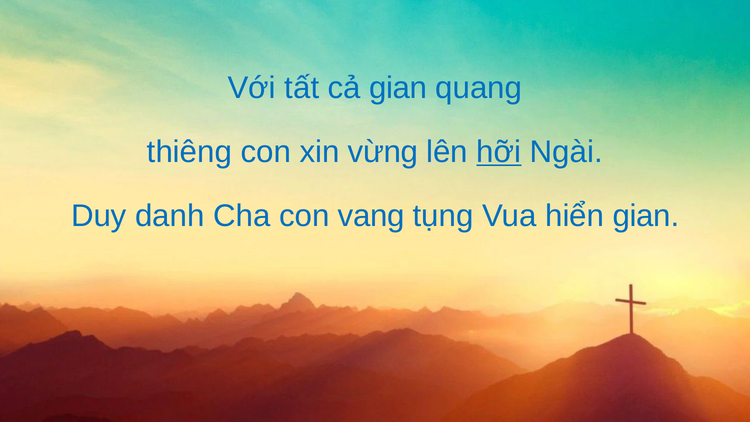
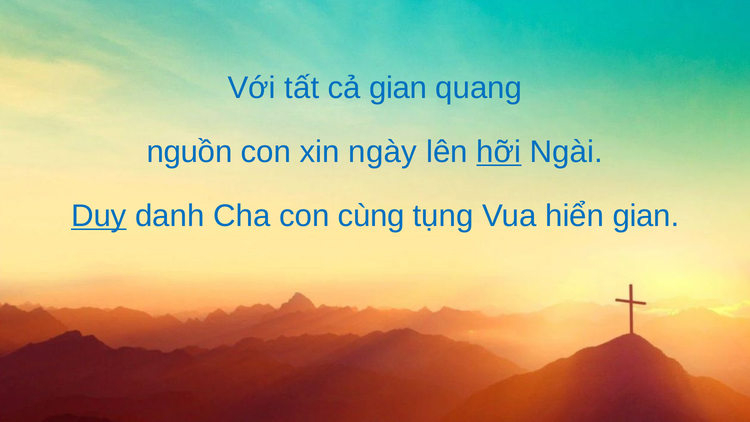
thiêng: thiêng -> nguồn (190, 152)
vừng: vừng -> ngày (383, 152)
Duy underline: none -> present (99, 216)
vang: vang -> cùng (371, 216)
